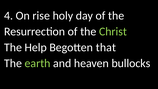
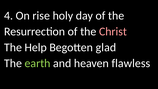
Christ colour: light green -> pink (113, 31)
that: that -> glad (106, 47)
bullocks: bullocks -> flawless (131, 63)
